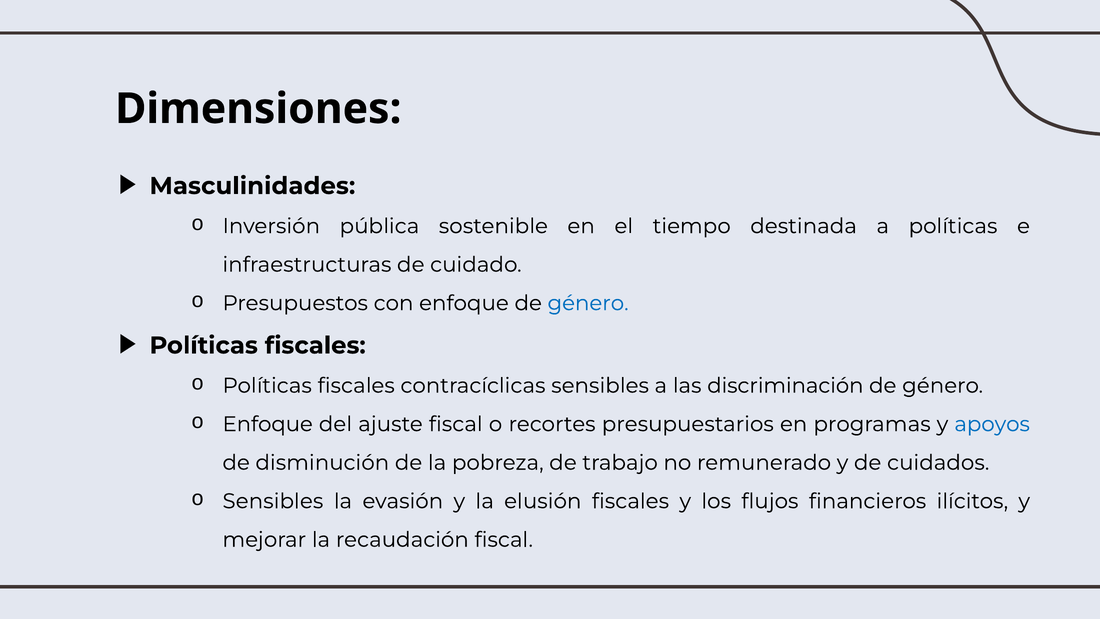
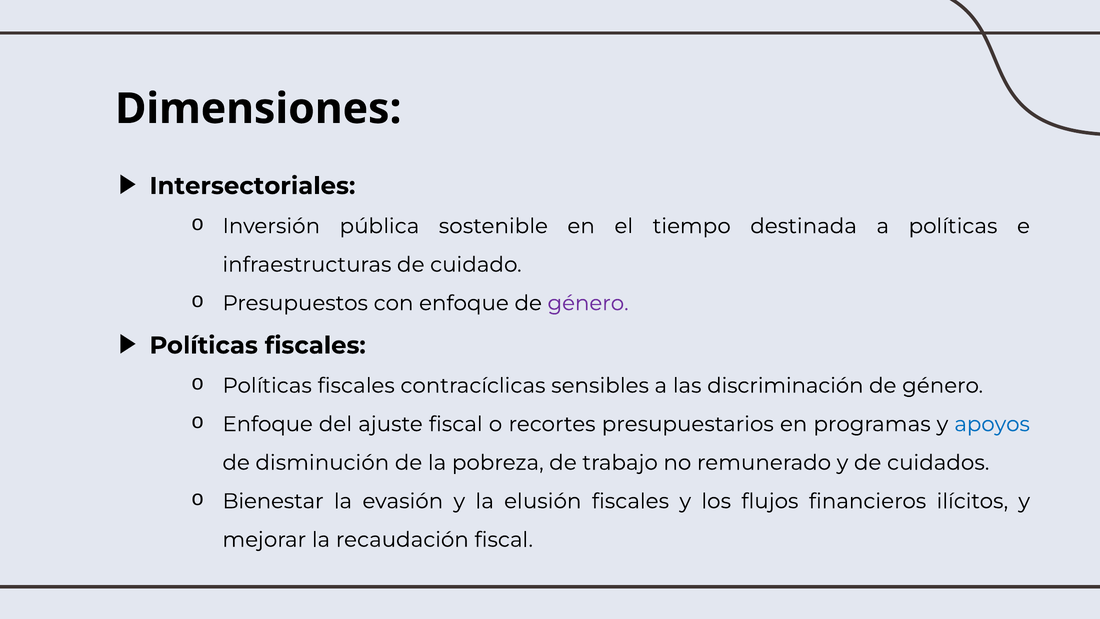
Masculinidades: Masculinidades -> Intersectoriales (252, 186)
género colour: blue -> purple (588, 303)
o Sensibles: Sensibles -> Bienestar (273, 501)
